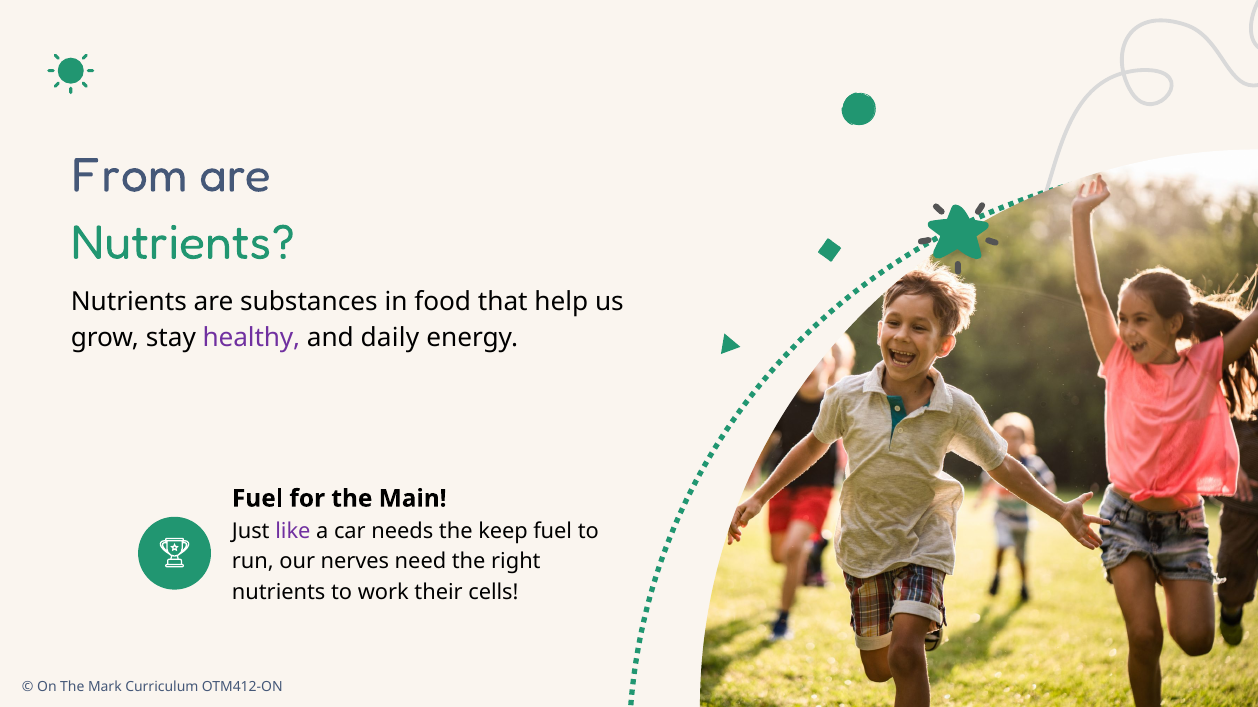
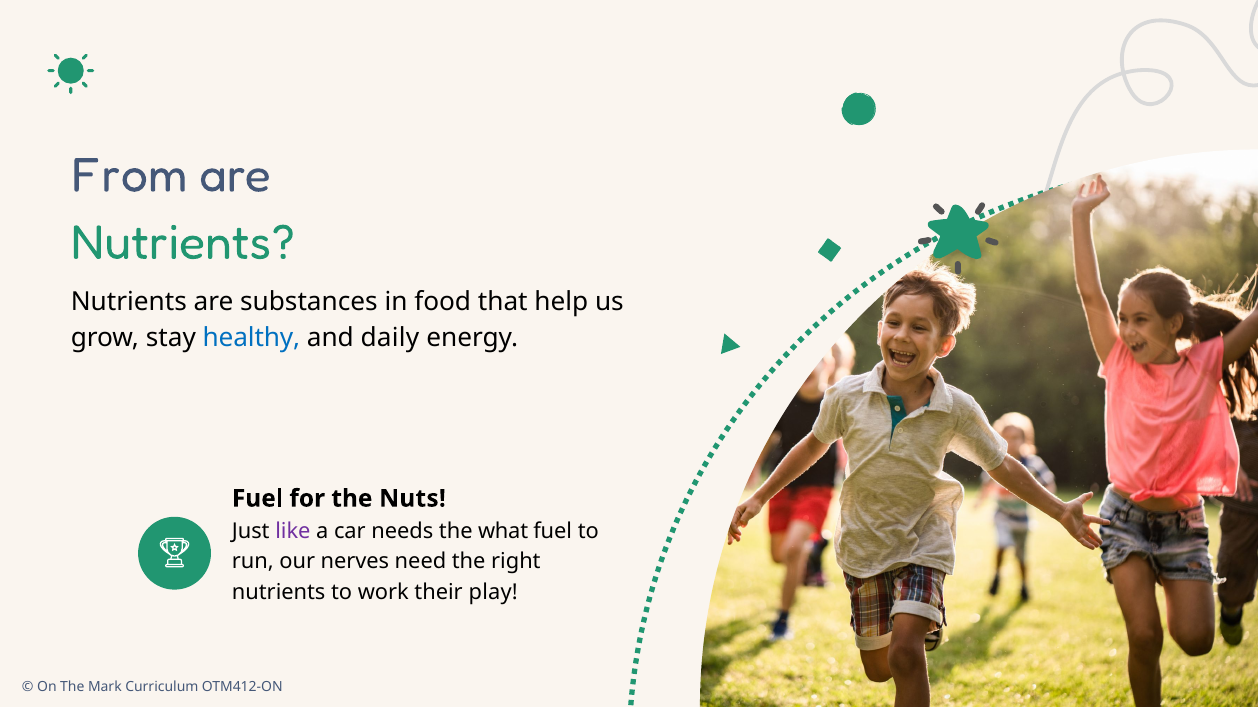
healthy colour: purple -> blue (251, 339)
Main: Main -> Nuts (413, 499)
keep: keep -> what (503, 532)
cells: cells -> play (493, 593)
